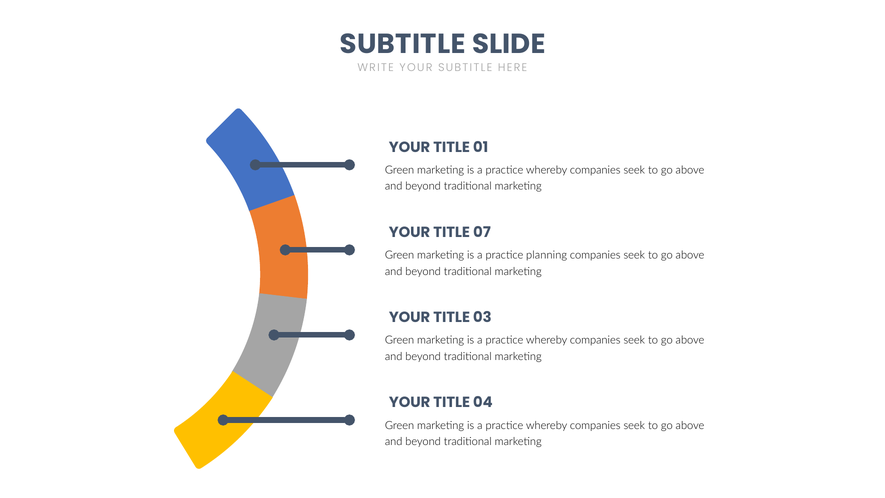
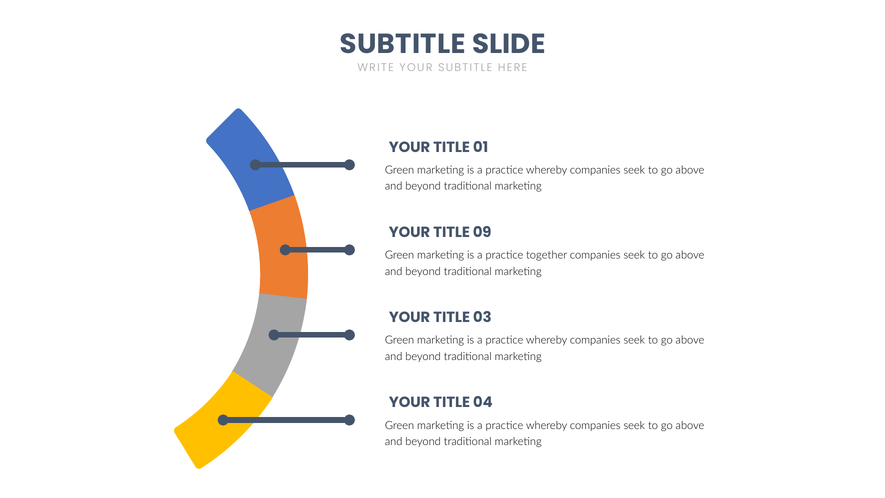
07: 07 -> 09 (482, 232)
planning: planning -> together (547, 255)
